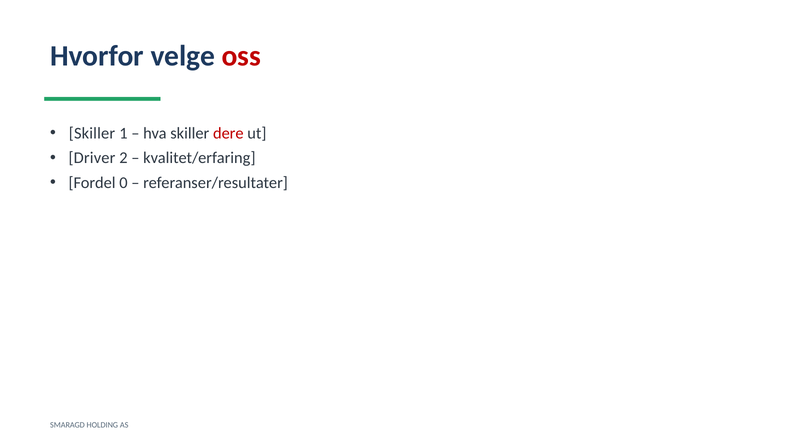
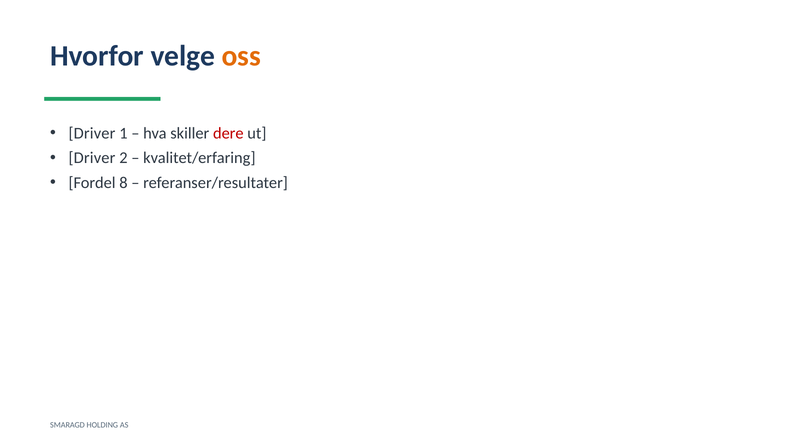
oss colour: red -> orange (241, 56)
Skiller: Skiller -> Driver (92, 133)
0: 0 -> 8 (123, 183)
